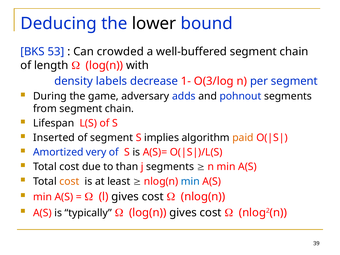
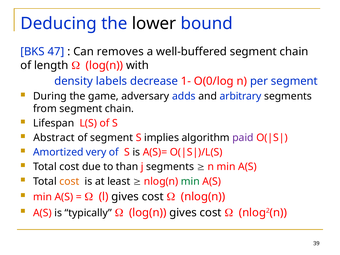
53: 53 -> 47 (56, 52)
crowded: crowded -> removes (120, 52)
O(3/log: O(3/log -> O(0/log (214, 81)
pohnout: pohnout -> arbitrary (241, 96)
Inserted: Inserted -> Abstract (54, 138)
paid colour: orange -> purple (243, 138)
min colour: blue -> green (190, 181)
